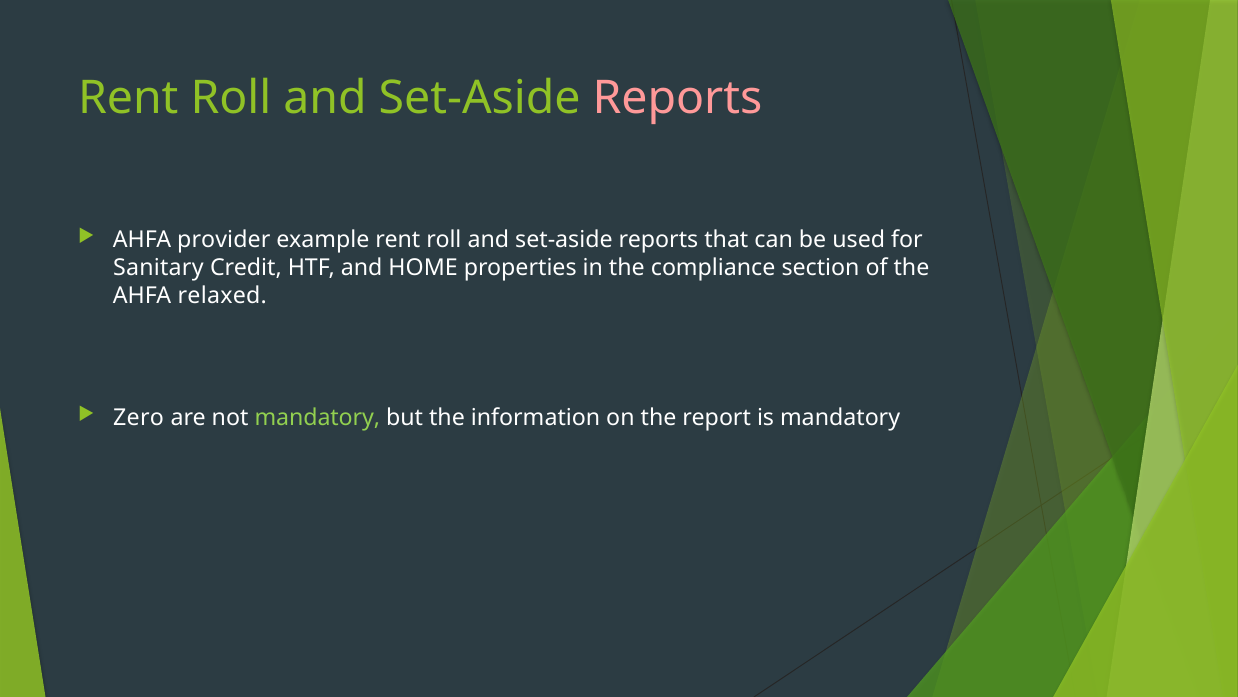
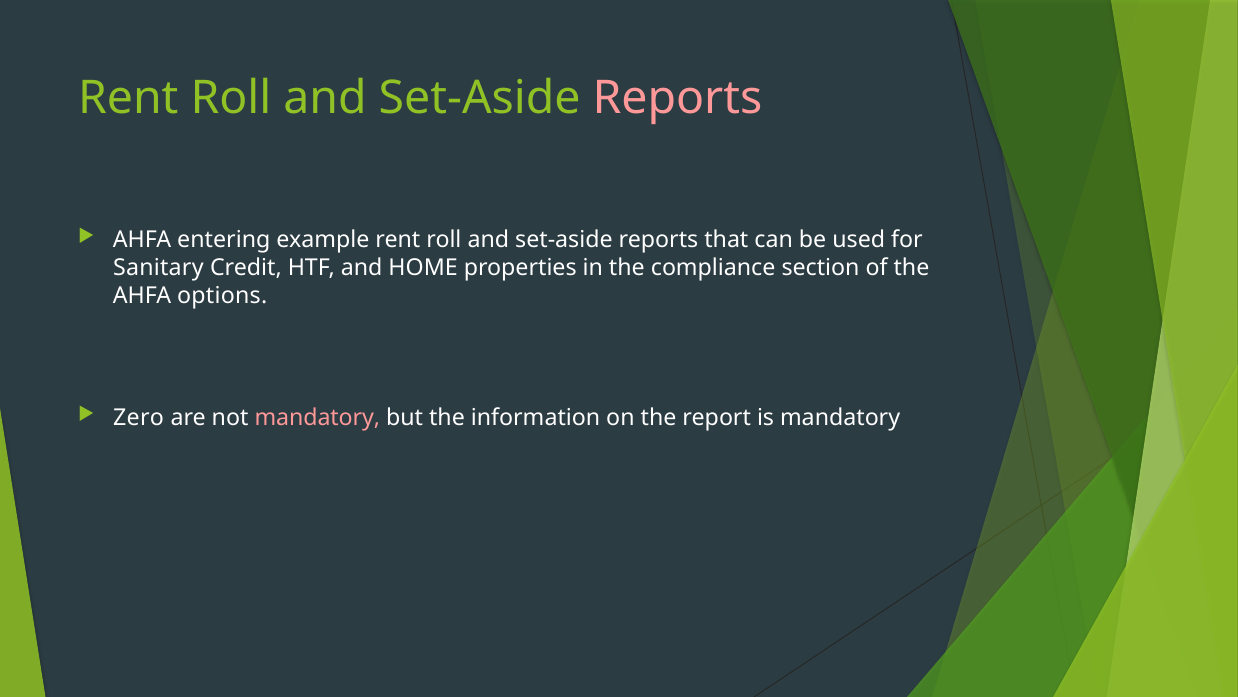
provider: provider -> entering (224, 240)
relaxed: relaxed -> options (222, 295)
mandatory colour: light green -> pink (317, 418)
